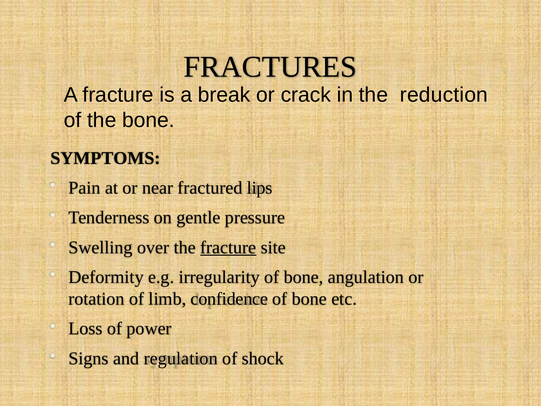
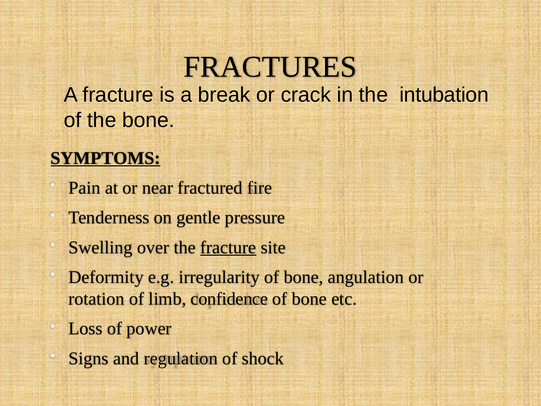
reduction: reduction -> intubation (444, 95)
SYMPTOMS underline: none -> present (105, 158)
lips: lips -> fire (260, 188)
